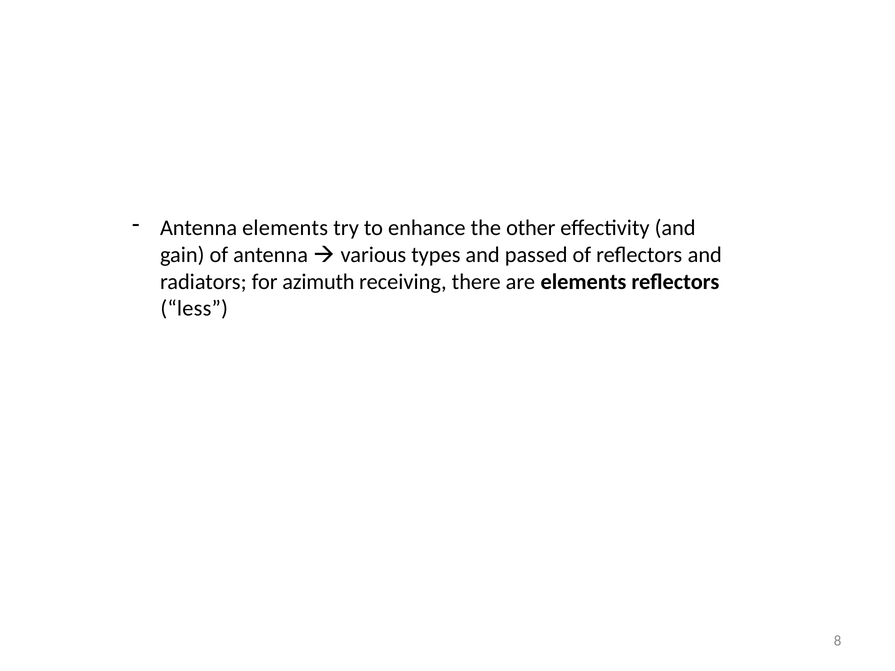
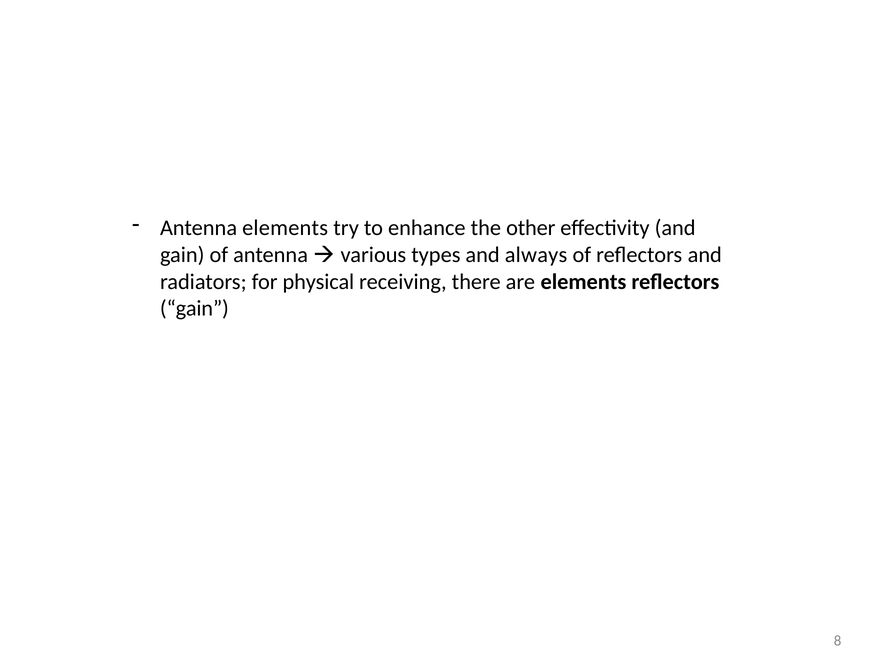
passed: passed -> always (536, 255)
azimuth: azimuth -> physical (318, 282)
less: less -> gain (194, 309)
